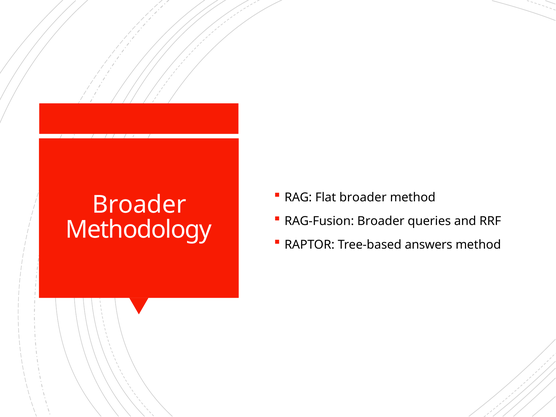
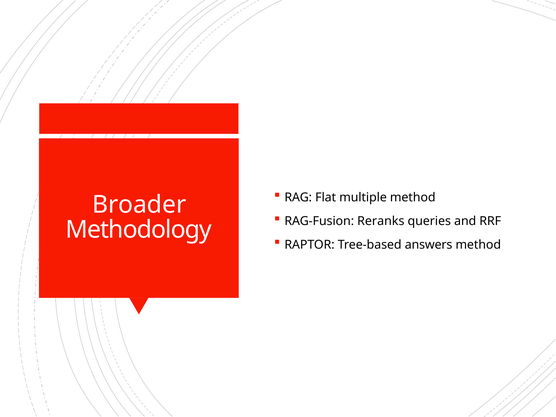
Flat broader: broader -> multiple (363, 197)
RAG-Fusion Broader: Broader -> Reranks (381, 221)
